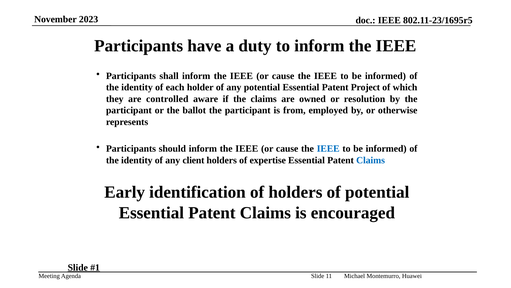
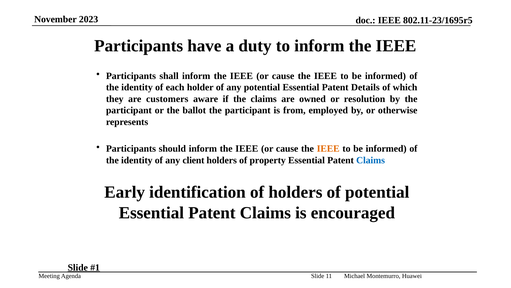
Project: Project -> Details (365, 87)
controlled: controlled -> customers (167, 99)
IEEE colour: blue -> orange (328, 149)
expertise: expertise -> property (268, 160)
